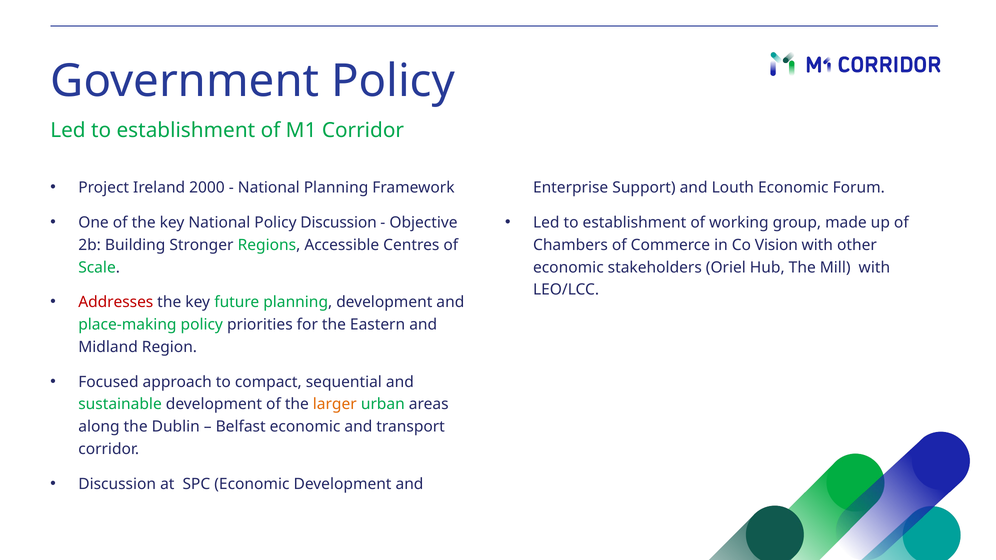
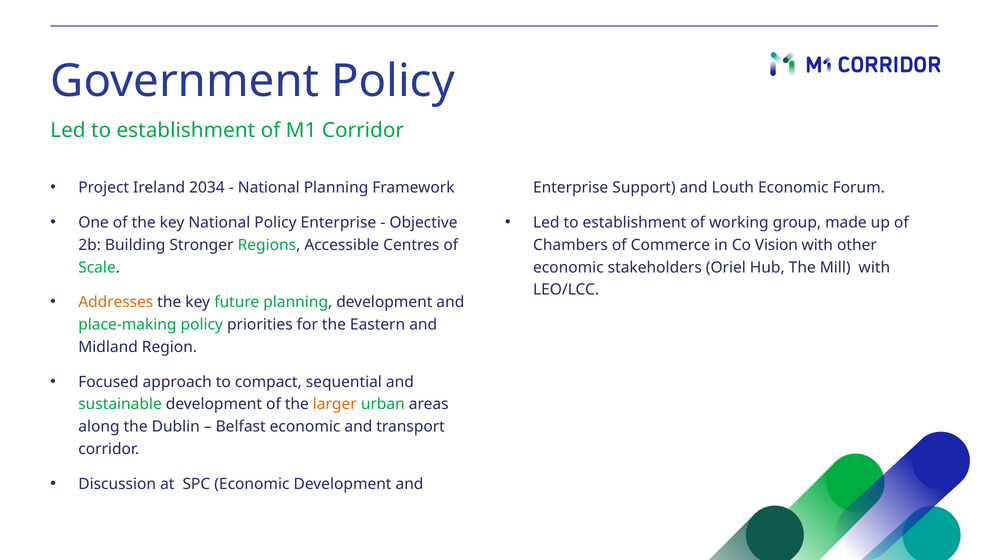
2000: 2000 -> 2034 (207, 188)
Policy Discussion: Discussion -> Enterprise (338, 223)
Addresses colour: red -> orange (116, 302)
